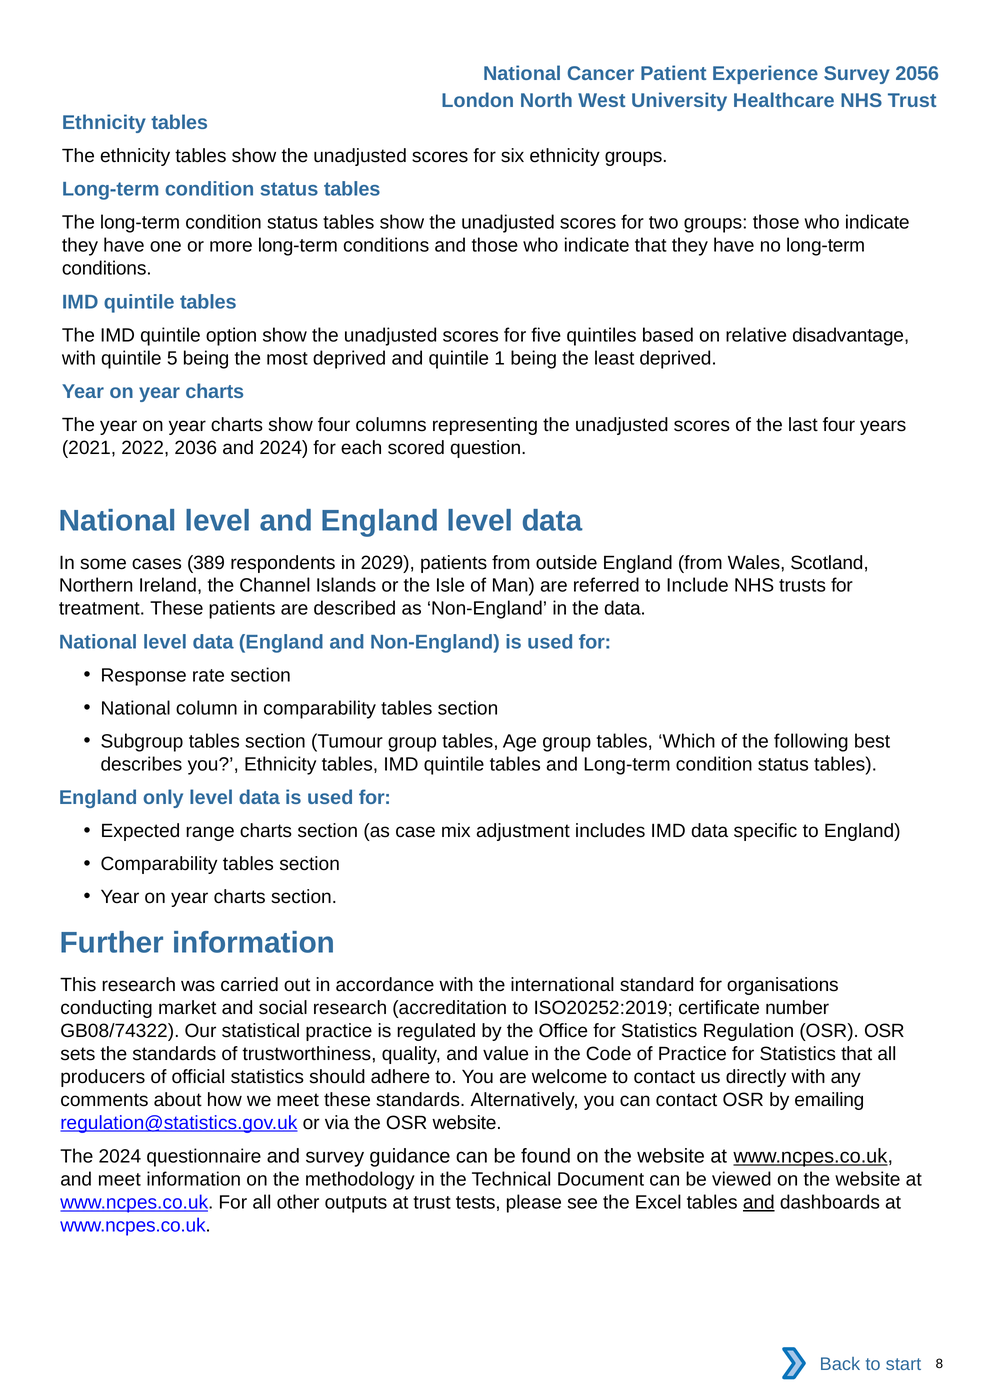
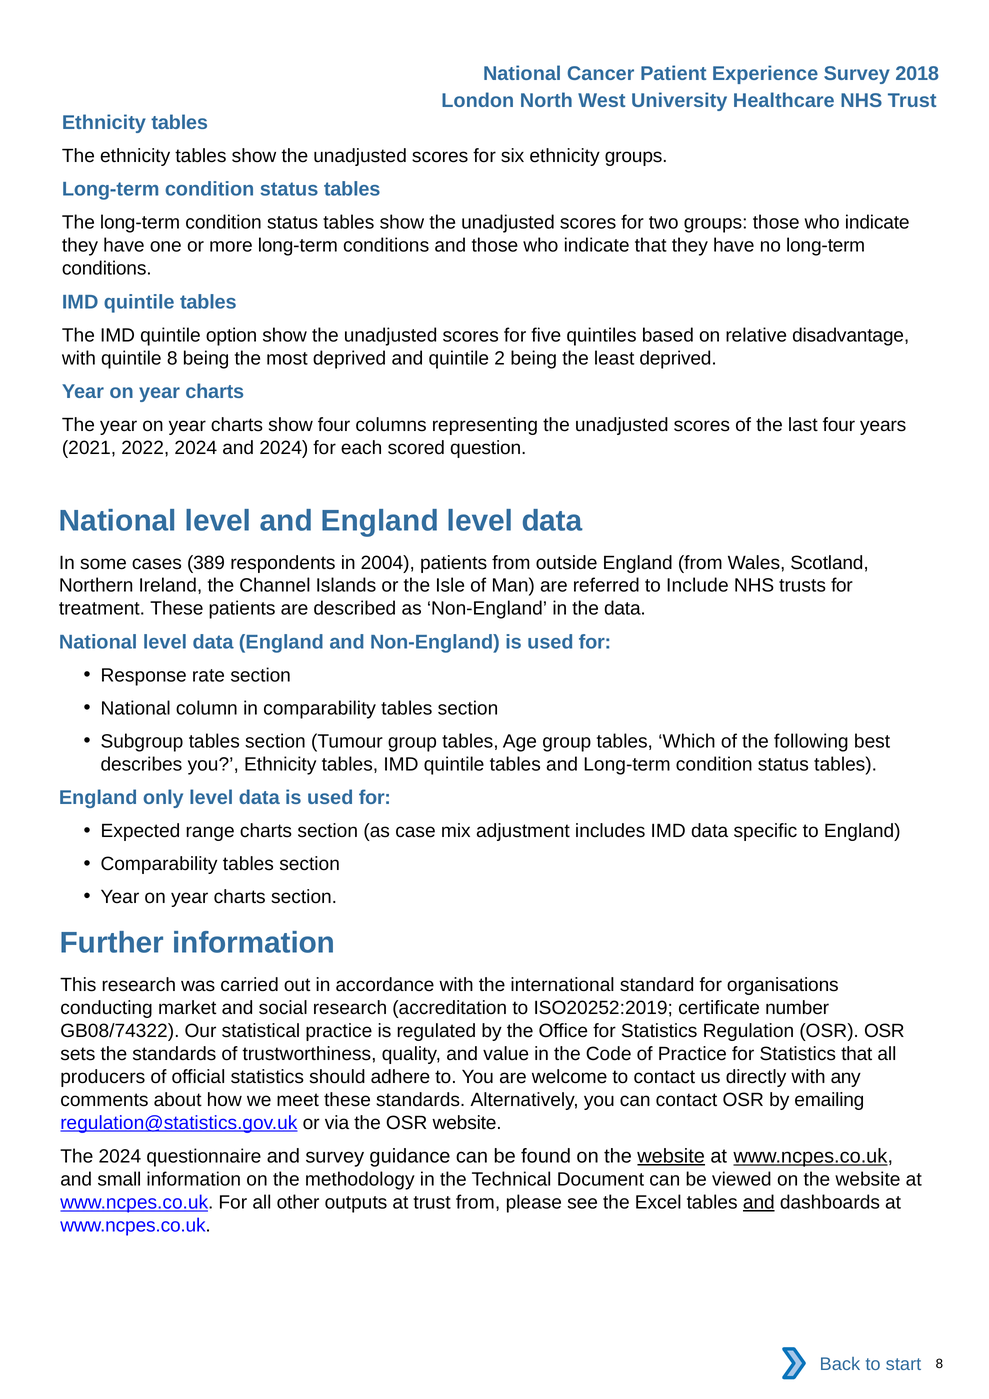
2056: 2056 -> 2018 (917, 74)
quintile 5: 5 -> 8 (172, 358)
1: 1 -> 2 (500, 358)
2022 2036: 2036 -> 2024 (196, 448)
2029: 2029 -> 2004 (388, 563)
website underline: none -> present (671, 1157)
and meet: meet -> small (119, 1180)
trust tests: tests -> from (478, 1203)
